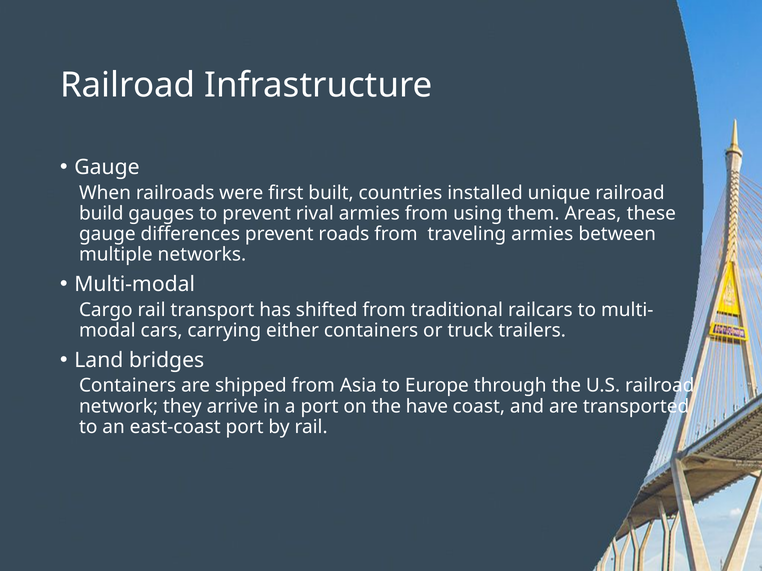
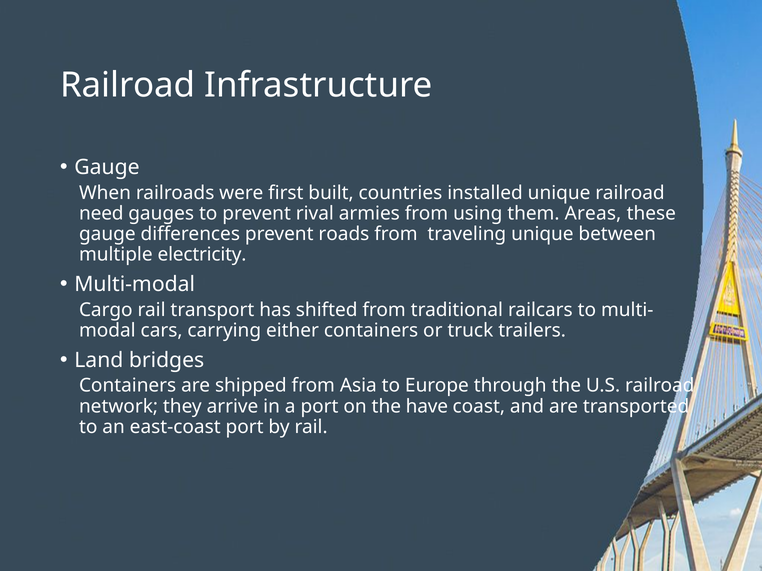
build: build -> need (101, 214)
traveling armies: armies -> unique (542, 234)
networks: networks -> electricity (202, 255)
